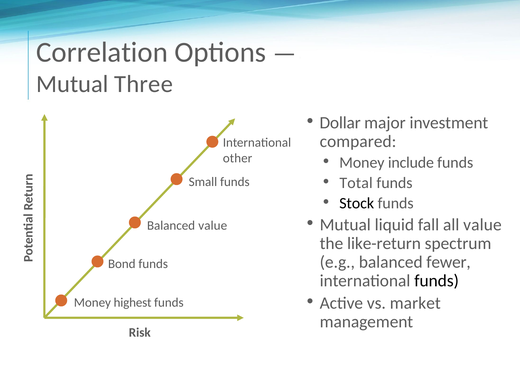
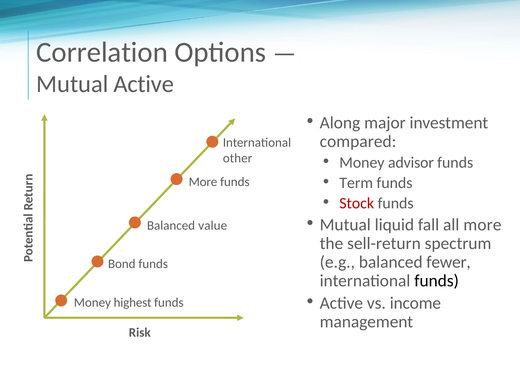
Mutual Three: Three -> Active (144, 84)
Dollar: Dollar -> Along (340, 123)
include: include -> advisor (411, 163)
Small: Small -> More (203, 182)
Total: Total -> Term (356, 183)
Stock colour: black -> red (357, 203)
all value: value -> more (482, 225)
like-return: like-return -> sell-return (384, 243)
market: market -> income (415, 303)
